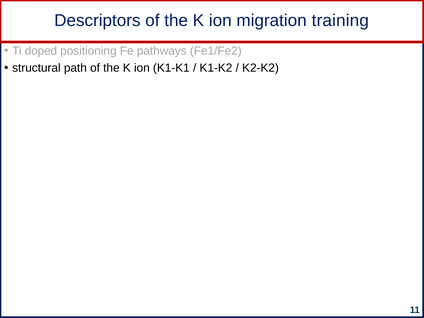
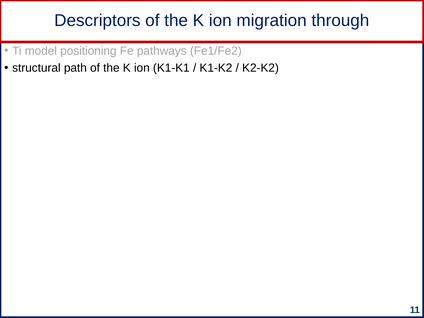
training: training -> through (340, 20)
doped: doped -> model (41, 51)
